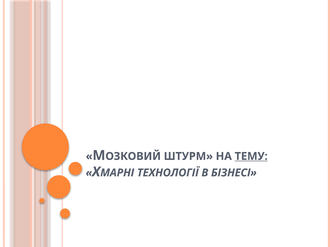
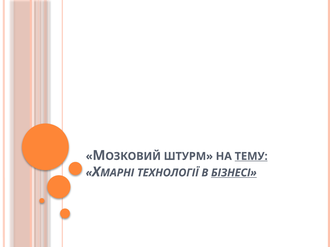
БІЗНЕСІ underline: none -> present (234, 173)
